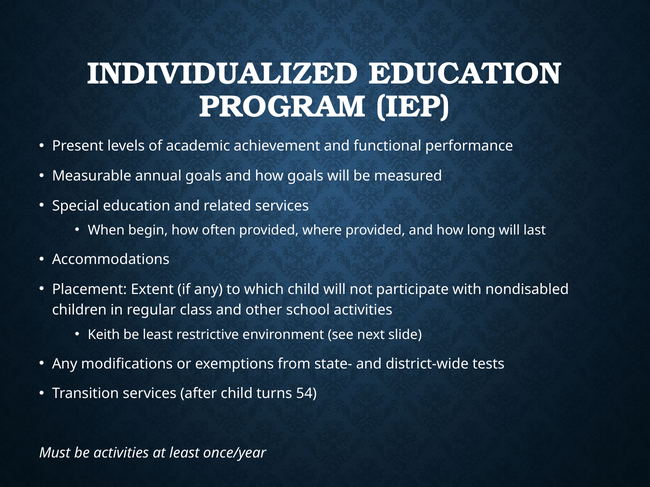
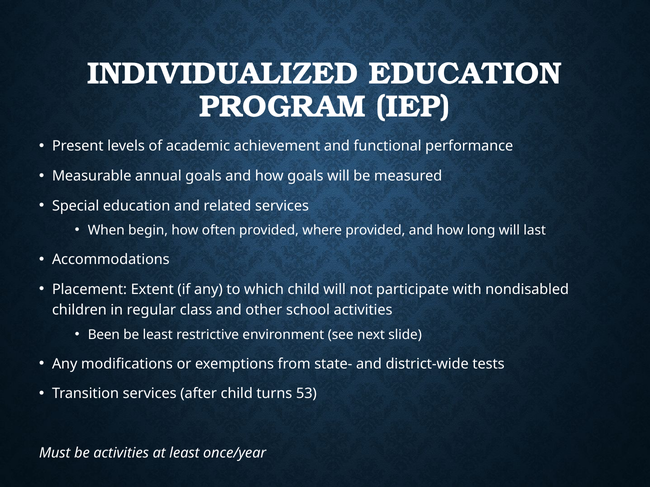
Keith: Keith -> Been (104, 335)
54: 54 -> 53 (306, 394)
